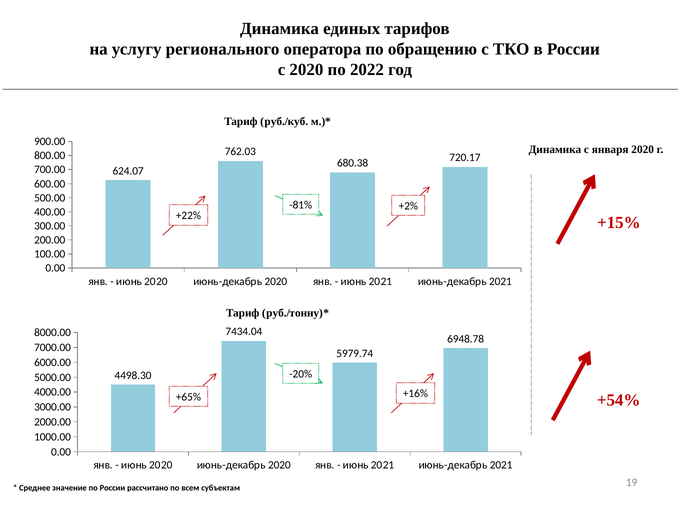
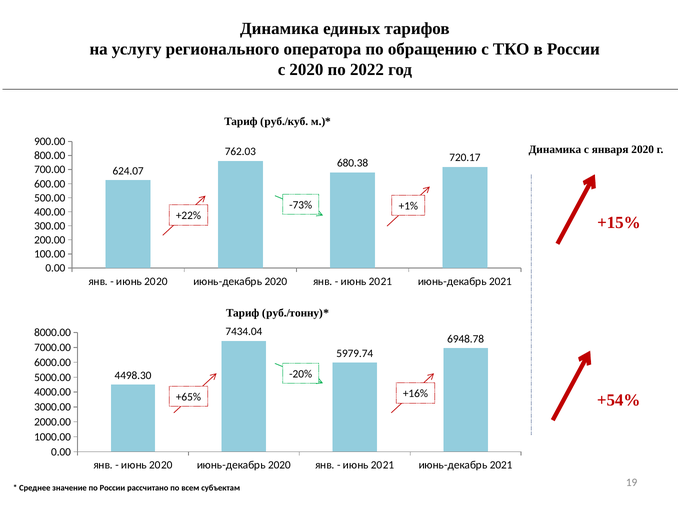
-81%: -81% -> -73% (301, 205)
+2%: +2% -> +1% (408, 206)
